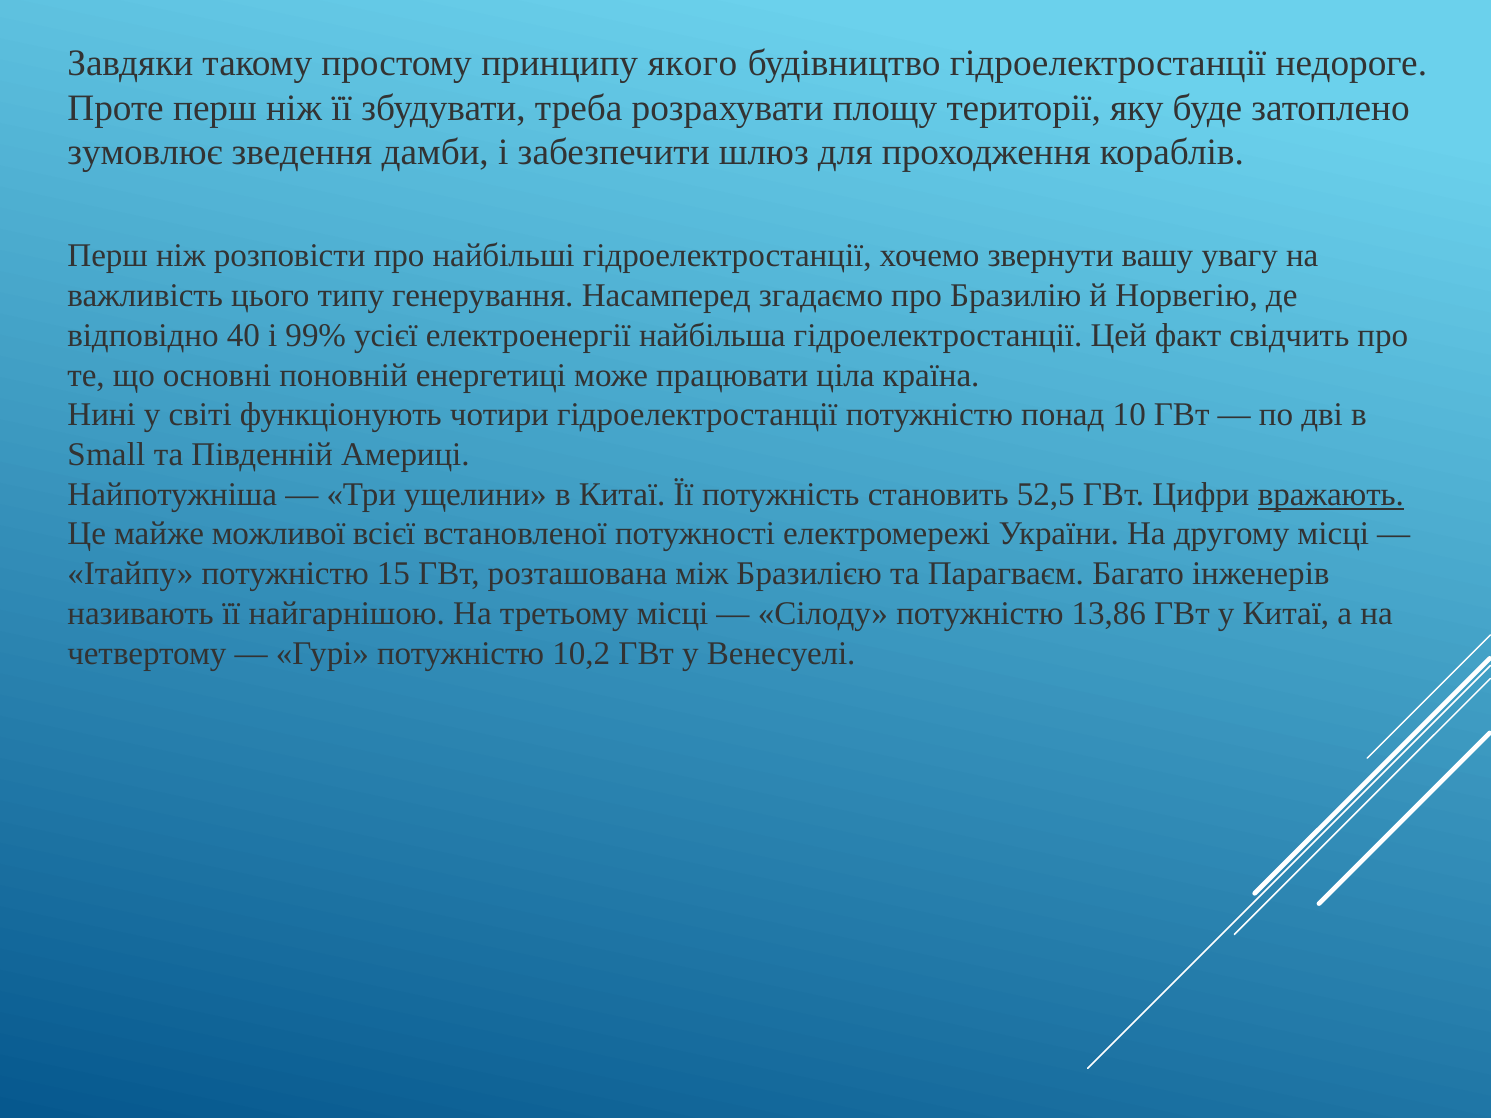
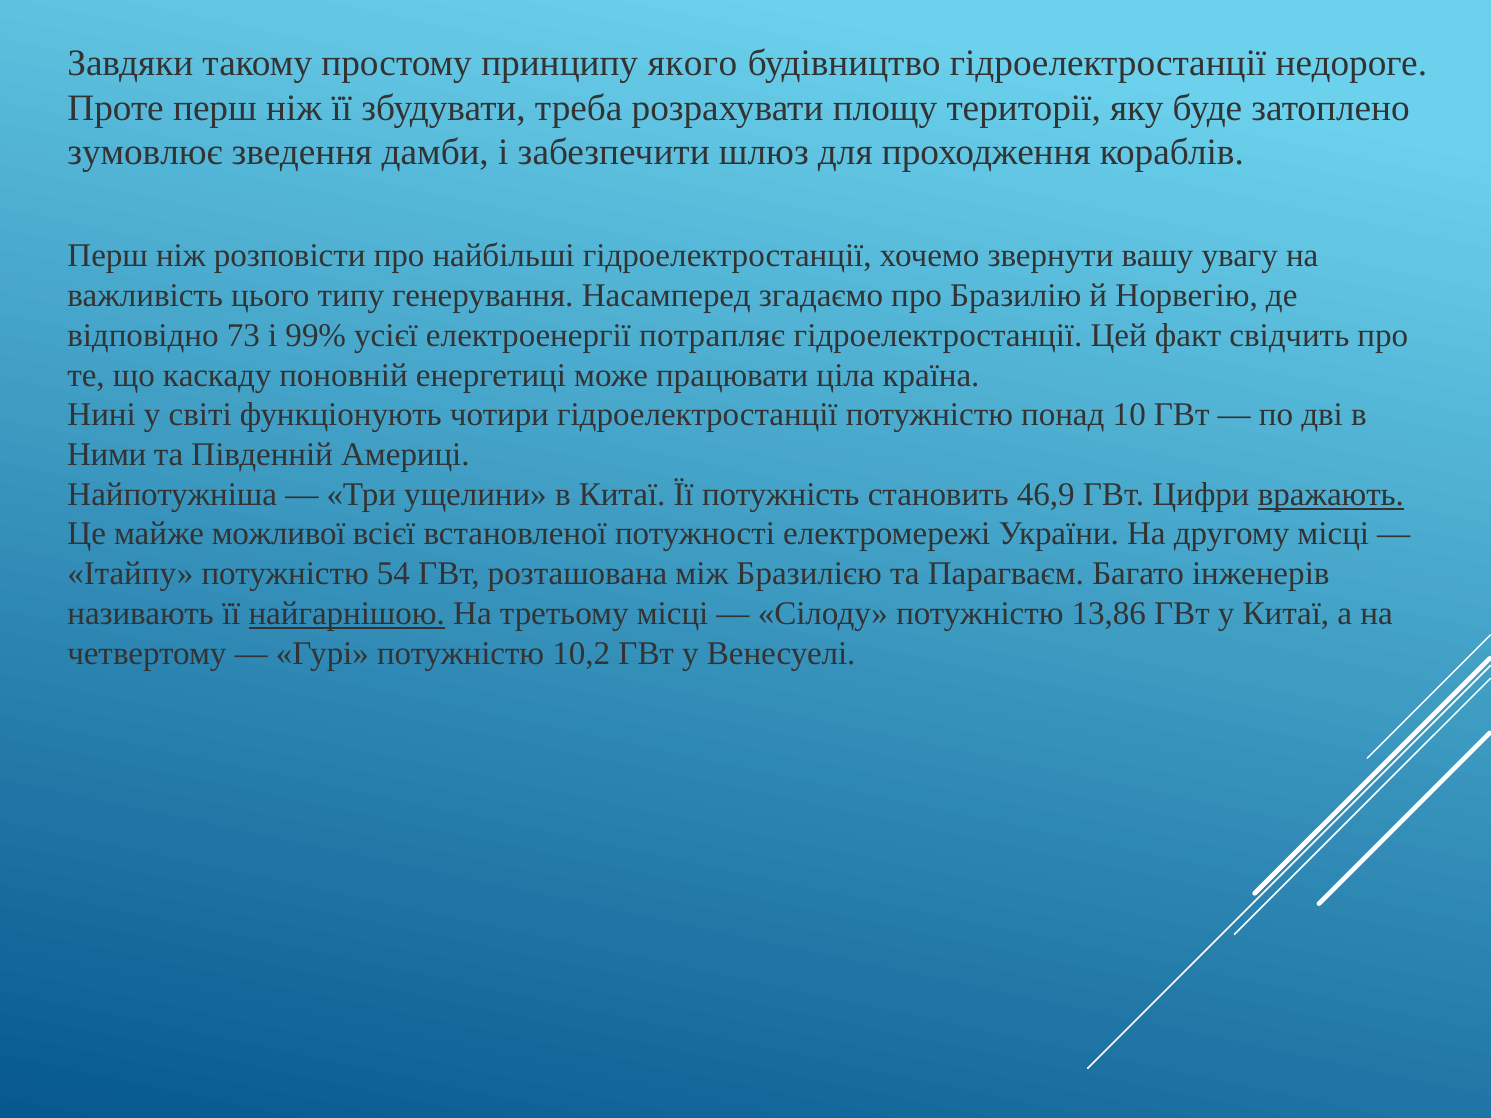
40: 40 -> 73 (243, 335)
найбільша: найбільша -> потрапляє (712, 335)
основні: основні -> каскаду (217, 375)
Small: Small -> Ними (107, 455)
52,5: 52,5 -> 46,9 (1046, 494)
15: 15 -> 54 (394, 574)
найгарнішою underline: none -> present (347, 614)
